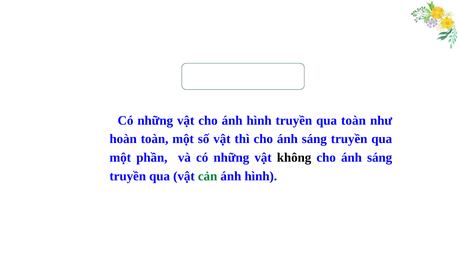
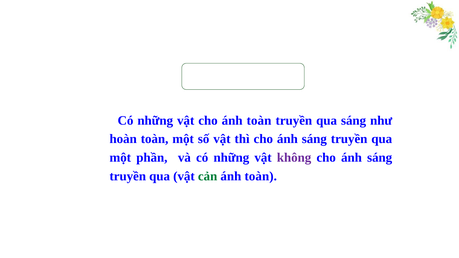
cho ánh hình: hình -> toàn (259, 120)
qua toàn: toàn -> sáng (354, 120)
không colour: black -> purple (294, 158)
hình: hình -> toàn (261, 176)
